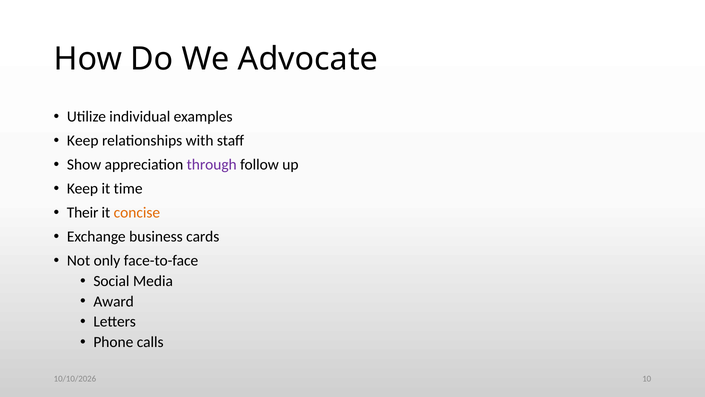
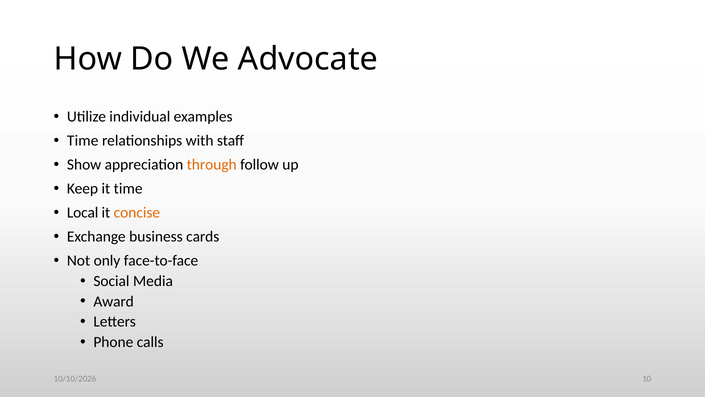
Keep: Keep -> Time (83, 140)
through colour: purple -> orange (212, 164)
Their: Their -> Local (83, 212)
